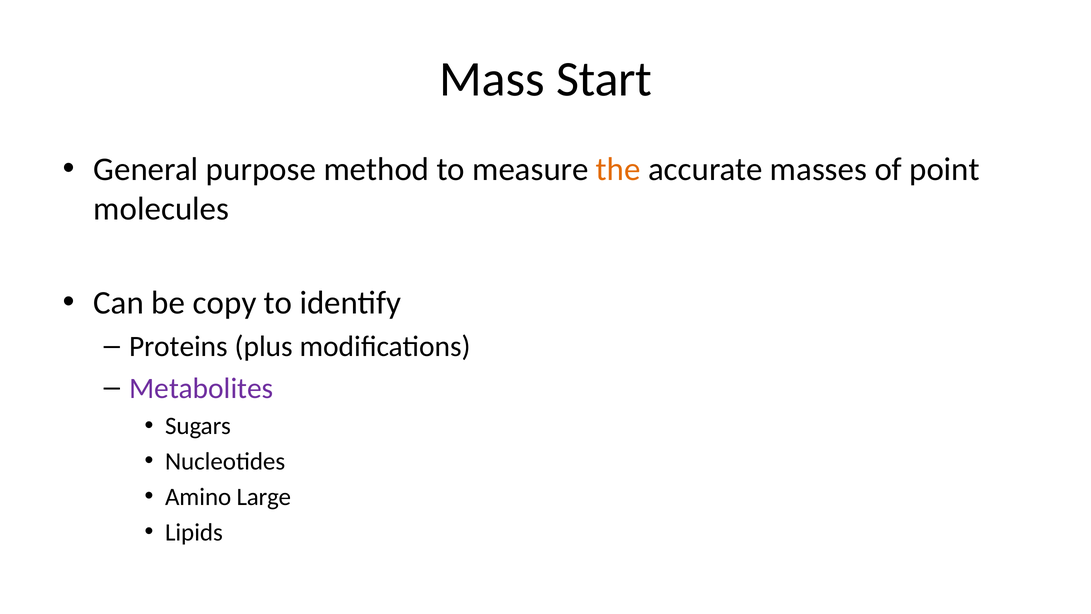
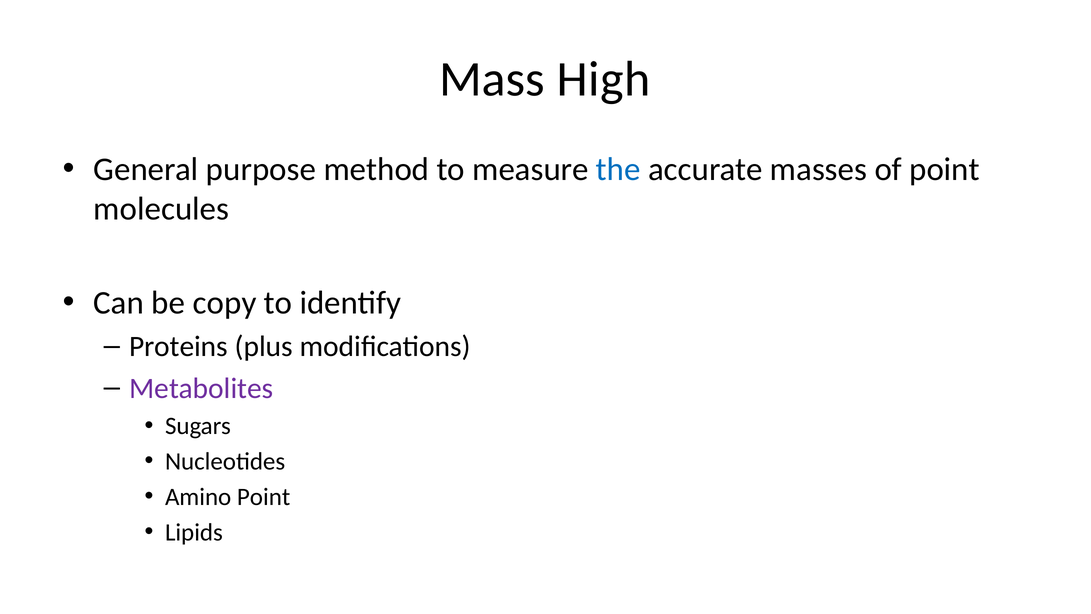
Start: Start -> High (604, 79)
the colour: orange -> blue (618, 169)
Amino Large: Large -> Point (264, 497)
